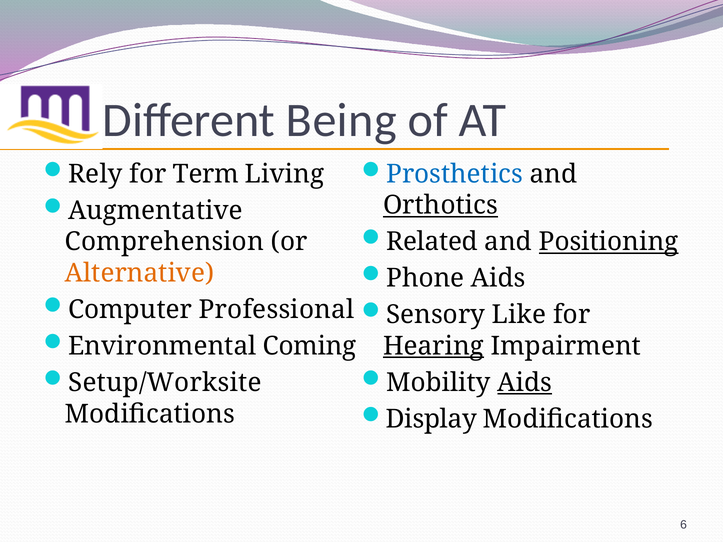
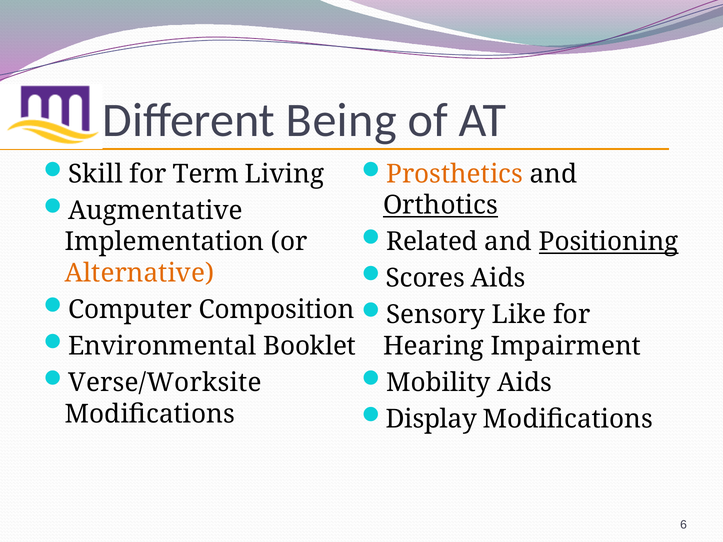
Rely: Rely -> Skill (95, 174)
Prosthetics colour: blue -> orange (455, 174)
Comprehension: Comprehension -> Implementation (165, 242)
Phone: Phone -> Scores (425, 278)
Professional: Professional -> Composition (277, 310)
Coming: Coming -> Booklet (310, 346)
Hearing underline: present -> none (433, 346)
Setup/Worksite: Setup/Worksite -> Verse/Worksite (165, 383)
Aids underline: present -> none (525, 383)
